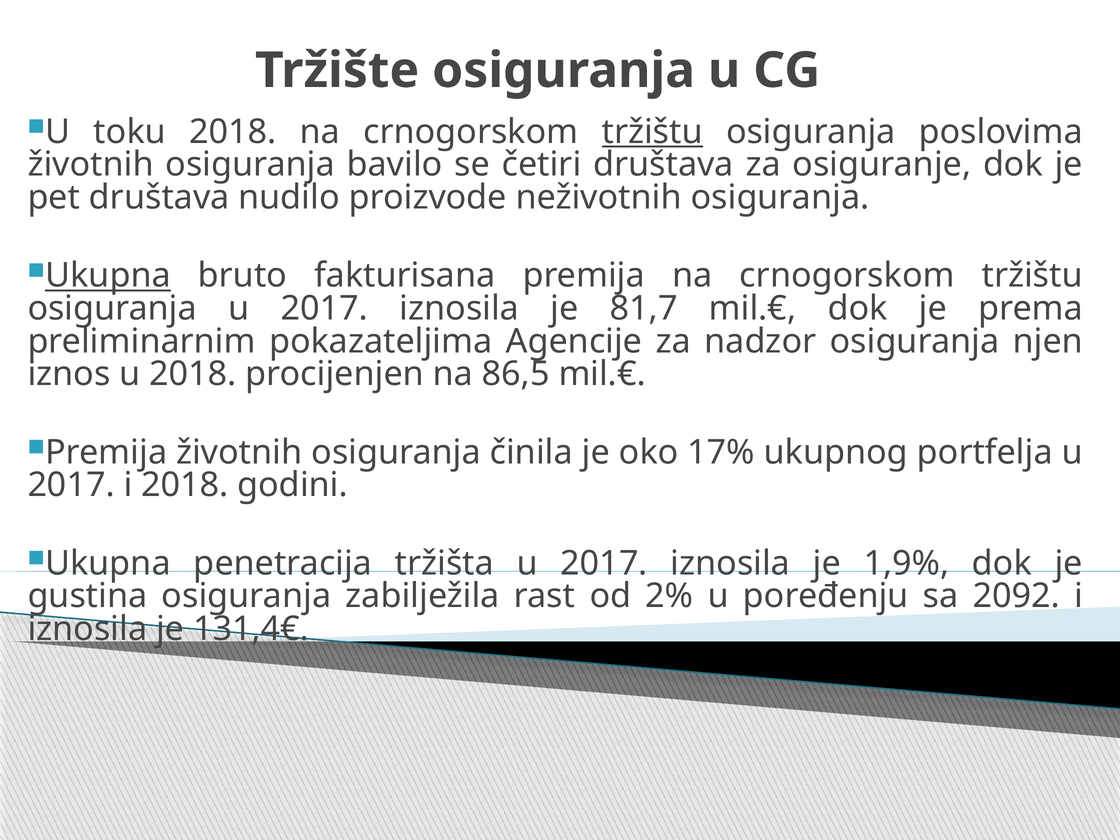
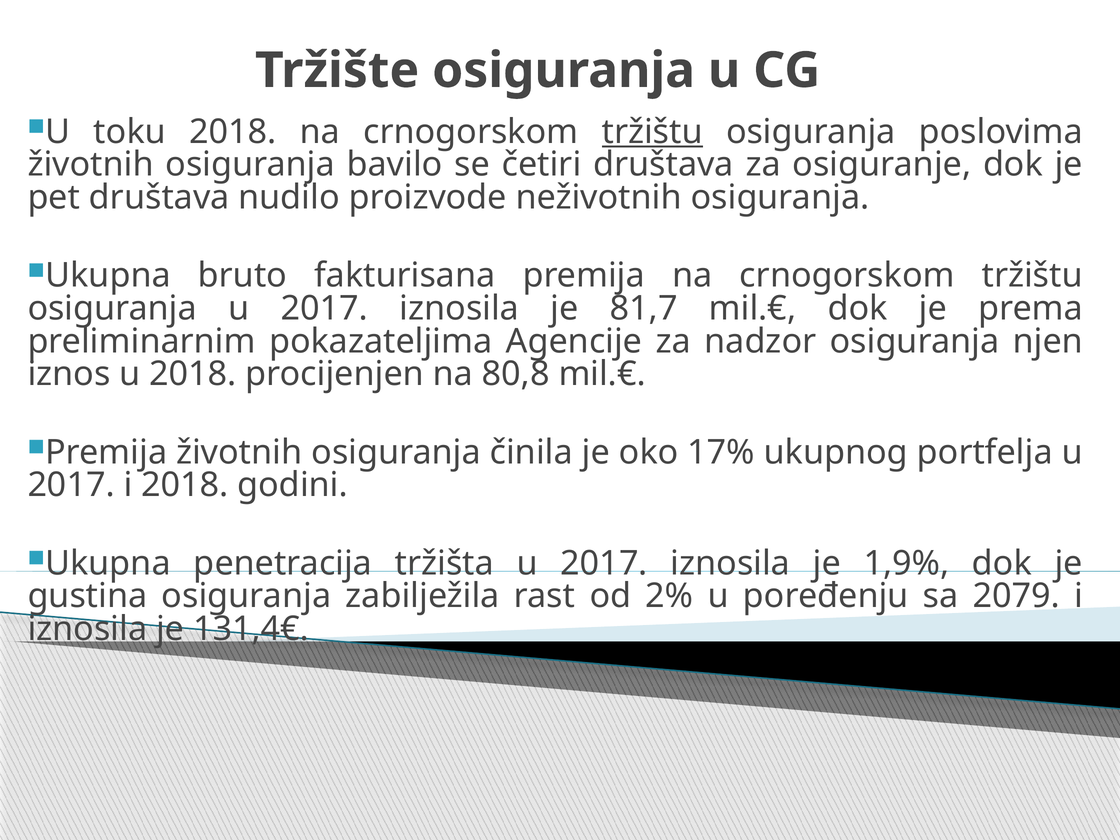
Ukupna underline: present -> none (108, 276)
86,5: 86,5 -> 80,8 (516, 374)
2092: 2092 -> 2079 (1016, 596)
